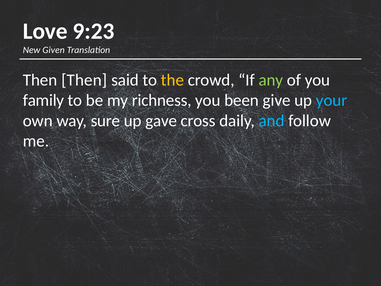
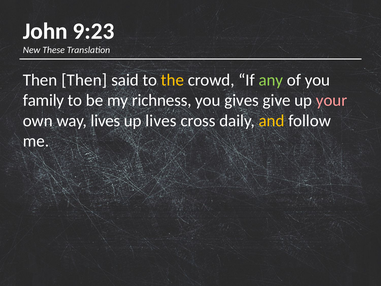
Love: Love -> John (45, 31)
Given: Given -> These (54, 50)
been: been -> gives (242, 100)
your colour: light blue -> pink (332, 100)
way sure: sure -> lives (105, 121)
up gave: gave -> lives (161, 121)
and colour: light blue -> yellow (272, 121)
